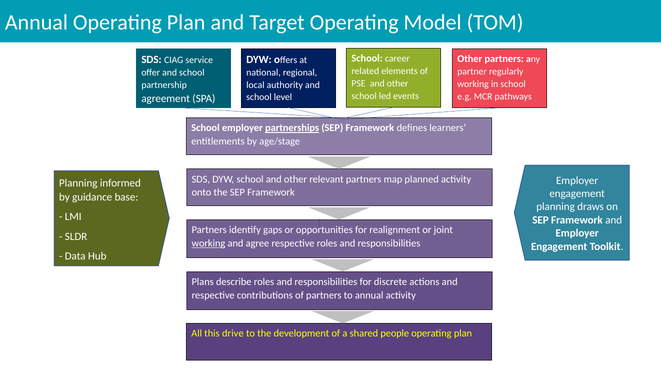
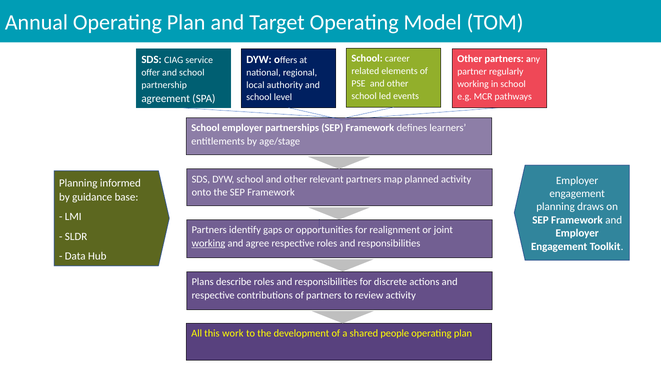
partnerships underline: present -> none (292, 128)
to annual: annual -> review (369, 295)
drive: drive -> work (233, 333)
